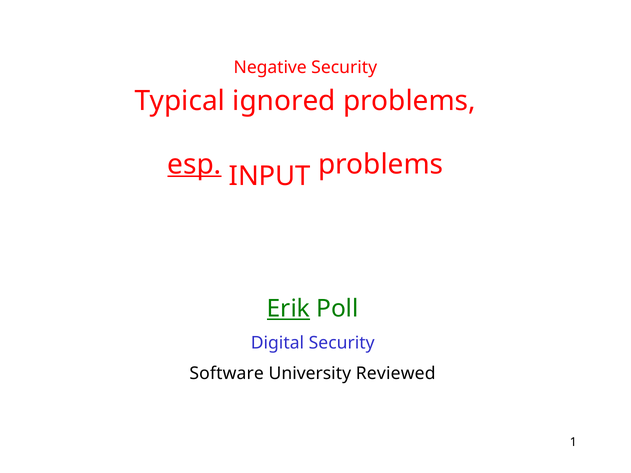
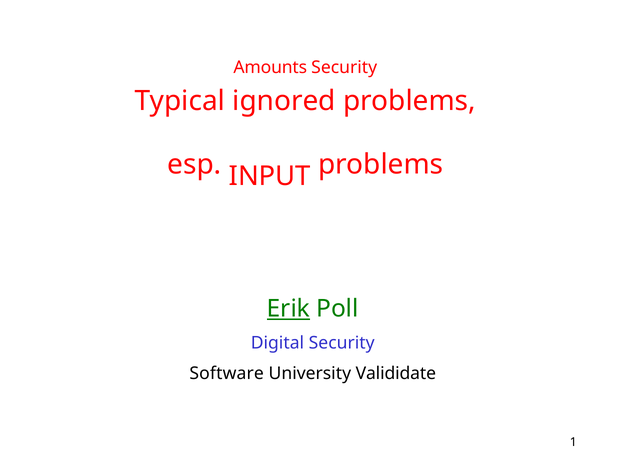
Negative: Negative -> Amounts (270, 68)
esp underline: present -> none (194, 164)
Reviewed: Reviewed -> Valididate (396, 374)
